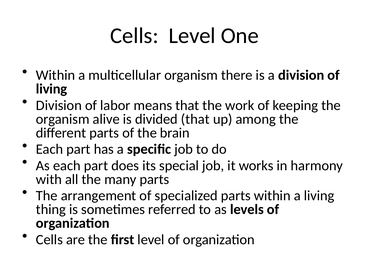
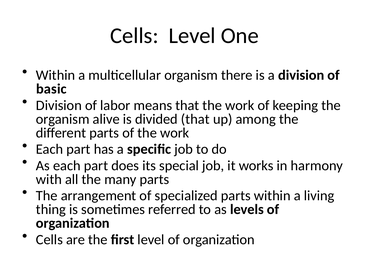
living: living -> basic (51, 89)
of the brain: brain -> work (175, 133)
